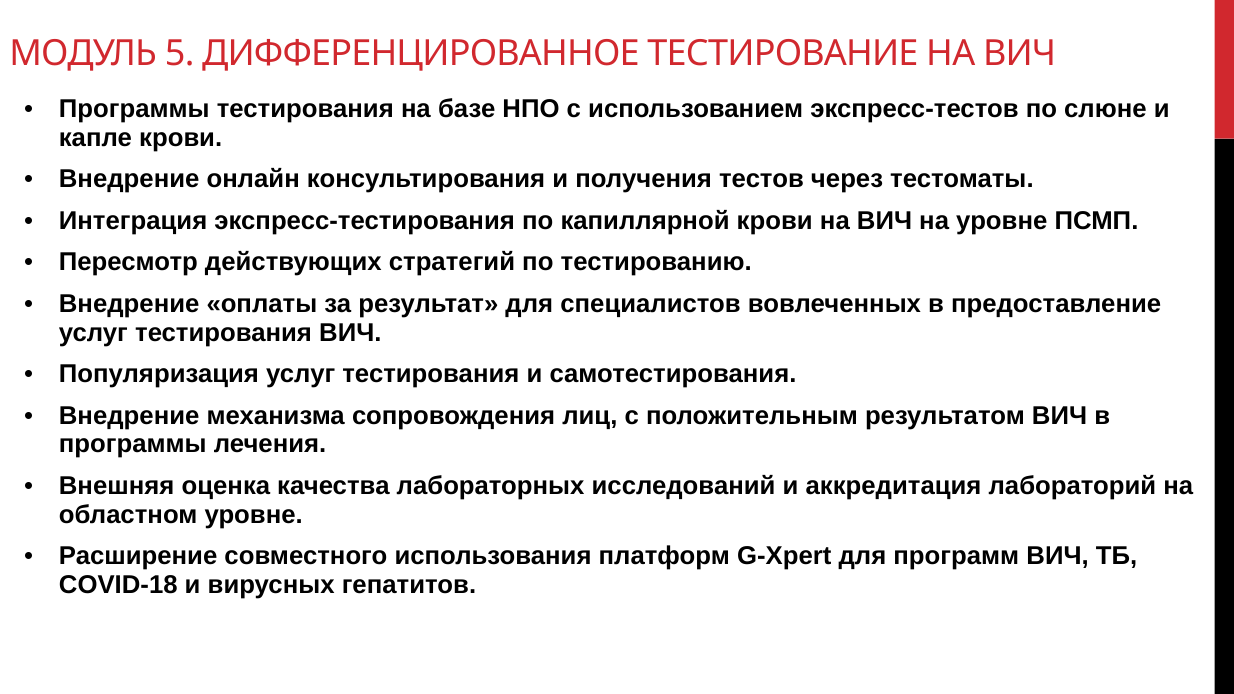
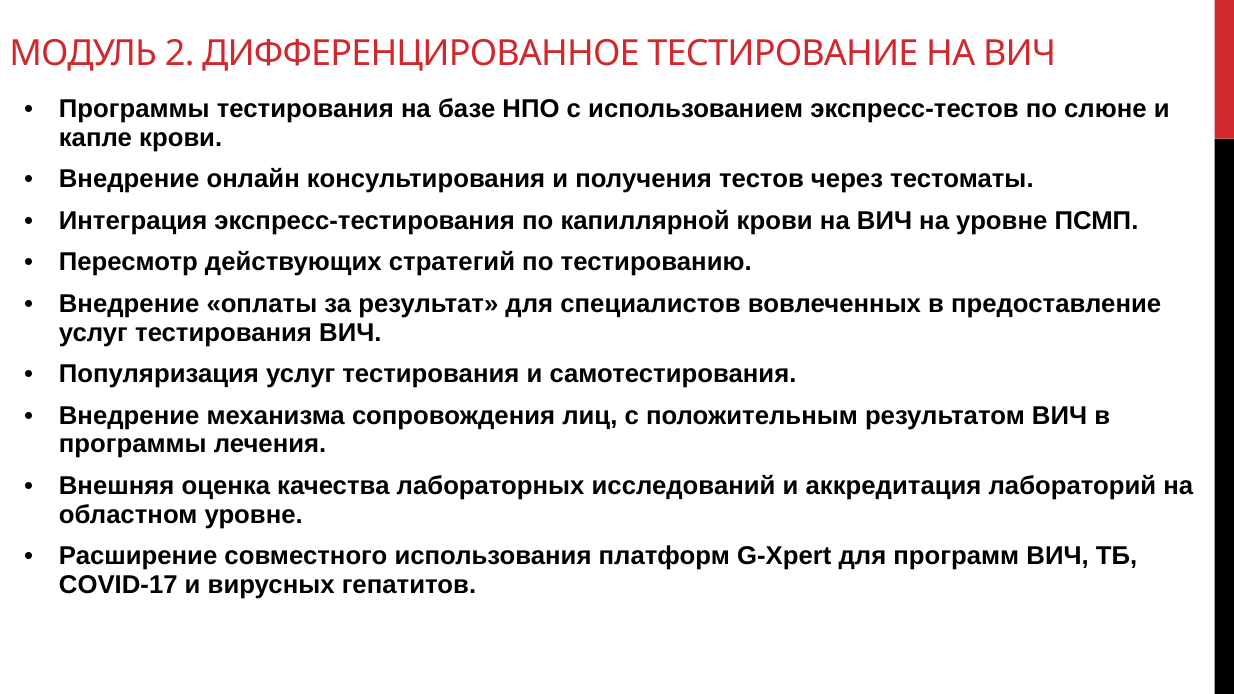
5: 5 -> 2 (180, 53)
COVID-18: COVID-18 -> COVID-17 (118, 585)
